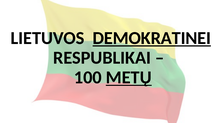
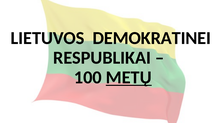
DEMOKRATINEI underline: present -> none (152, 38)
